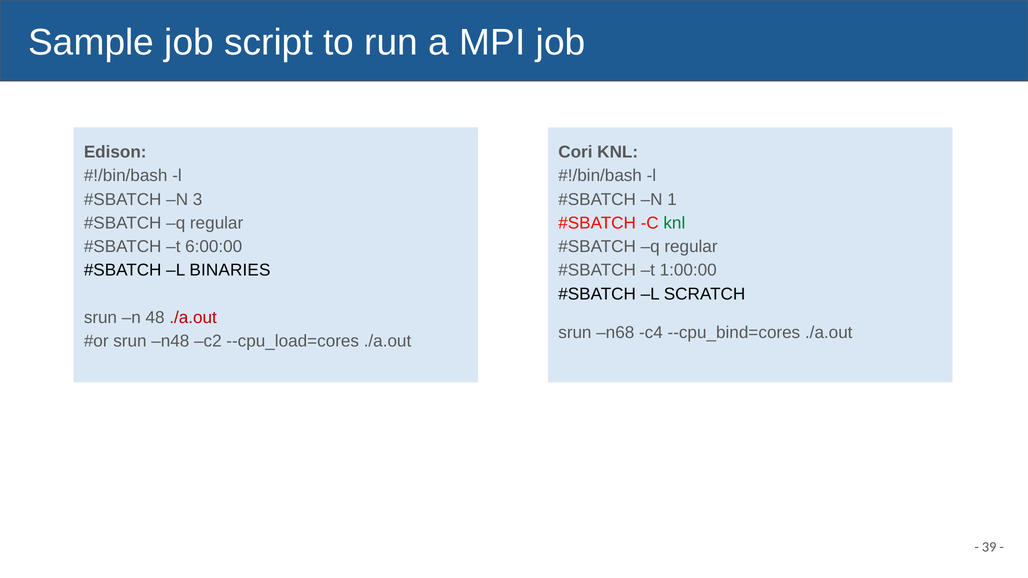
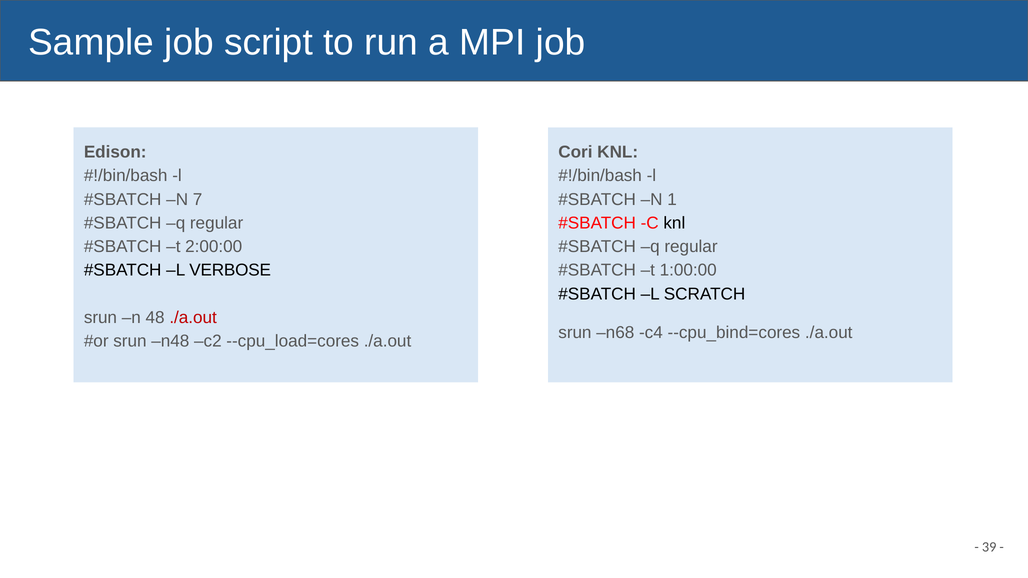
3: 3 -> 7 (198, 200)
knl colour: green -> black (674, 223)
6:00:00: 6:00:00 -> 2:00:00 (214, 247)
BINARIES: BINARIES -> VERBOSE (230, 270)
